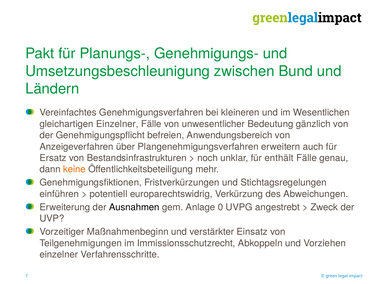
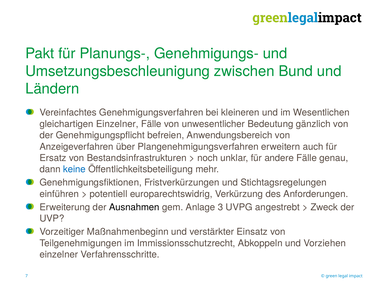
enthält: enthält -> andere (279, 158)
keine colour: orange -> blue (74, 170)
Abweichungen: Abweichungen -> Anforderungen (316, 194)
0: 0 -> 3 (220, 207)
